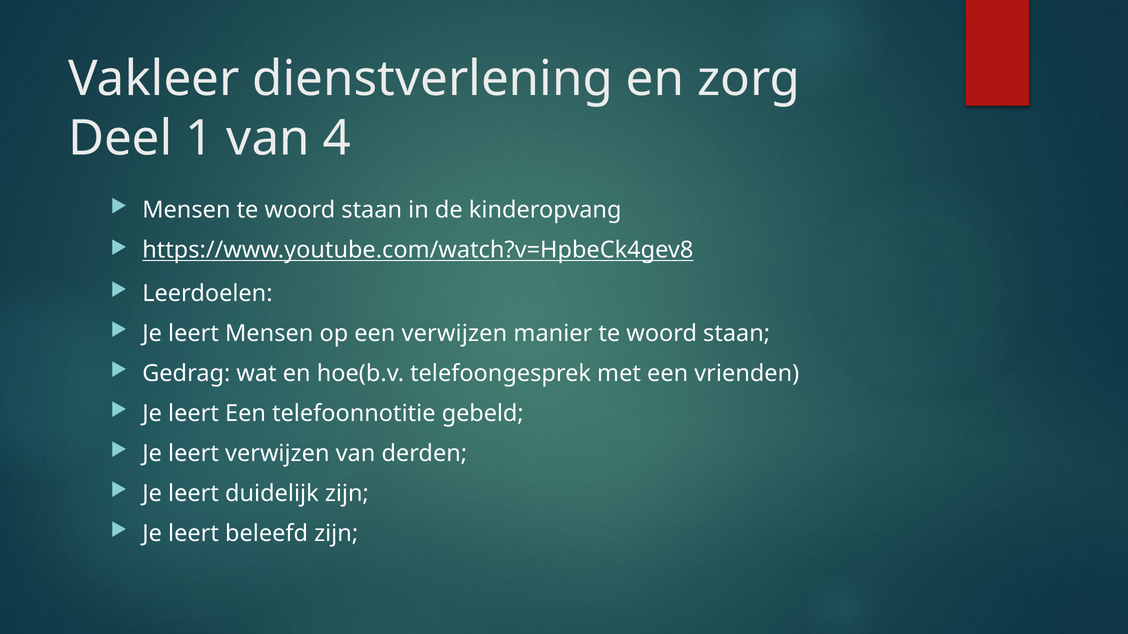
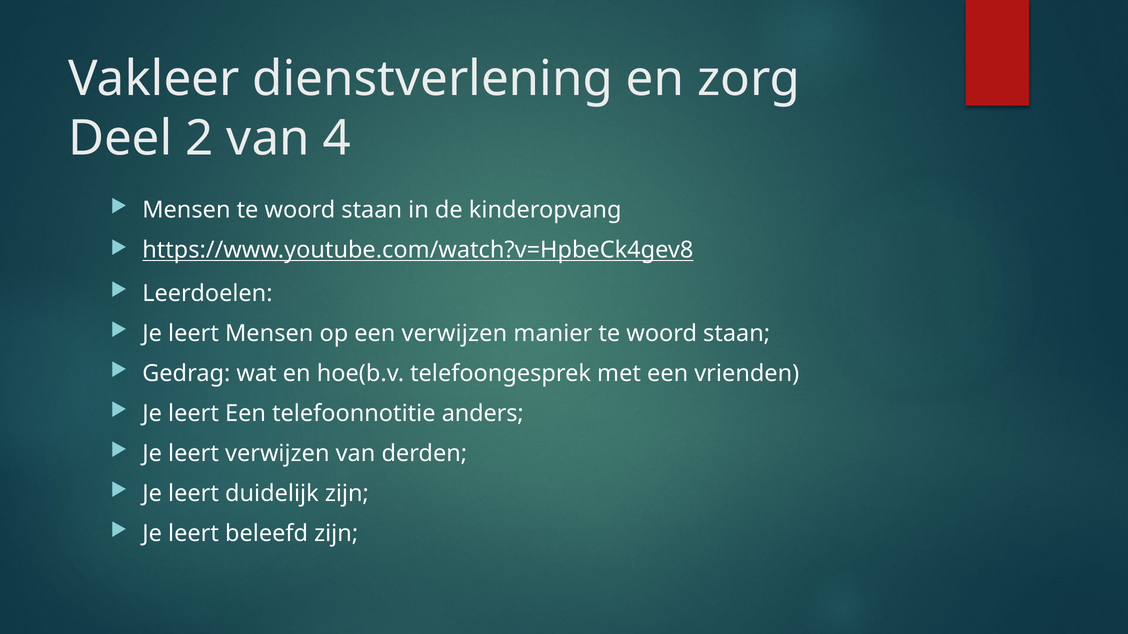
1: 1 -> 2 (199, 138)
gebeld: gebeld -> anders (483, 414)
